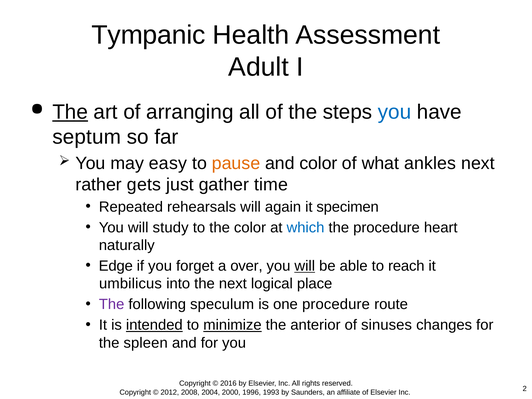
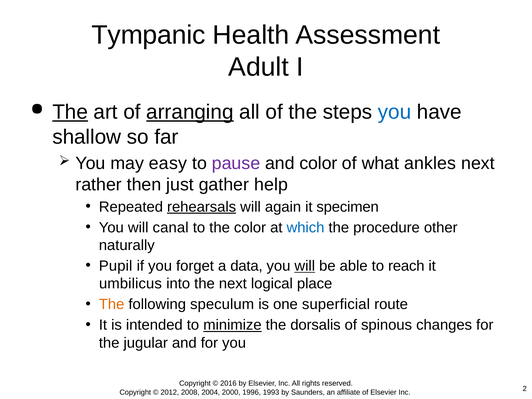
arranging underline: none -> present (190, 112)
septum: septum -> shallow (87, 137)
pause colour: orange -> purple (236, 163)
gets: gets -> then (144, 185)
time: time -> help (271, 185)
rehearsals underline: none -> present (202, 207)
study: study -> canal (171, 228)
heart: heart -> other (441, 228)
Edge: Edge -> Pupil (116, 266)
over: over -> data (246, 266)
The colour: purple -> orange (112, 304)
one procedure: procedure -> superficial (336, 304)
intended underline: present -> none (154, 325)
anterior: anterior -> dorsalis (315, 325)
sinuses: sinuses -> spinous (387, 325)
spleen: spleen -> jugular (146, 343)
